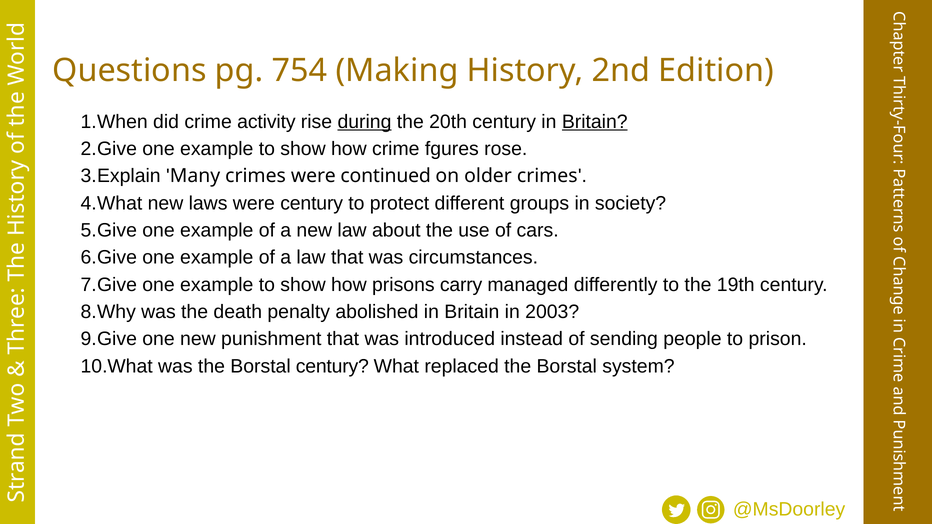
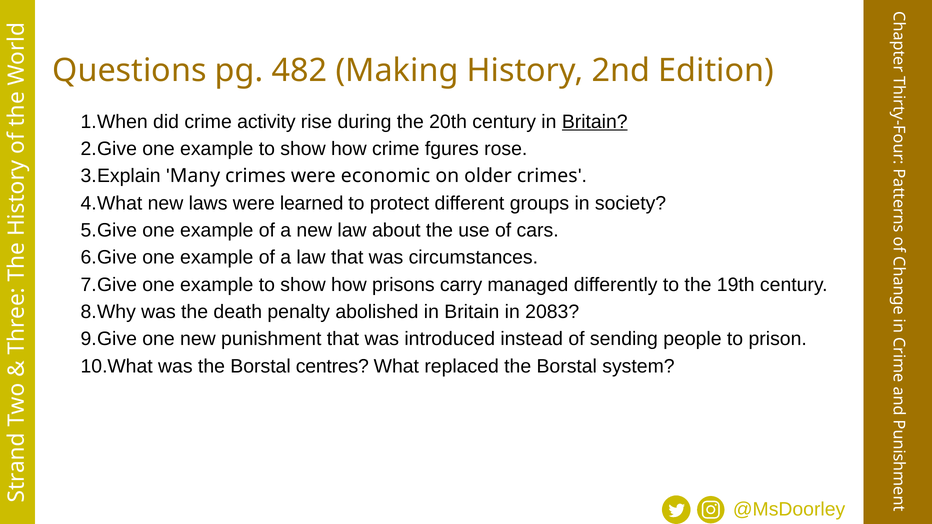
754: 754 -> 482 (300, 70)
during underline: present -> none (364, 122)
continued: continued -> economic (386, 176)
were century: century -> learned (312, 203)
2003: 2003 -> 2083 (552, 312)
Borstal century: century -> centres (332, 366)
